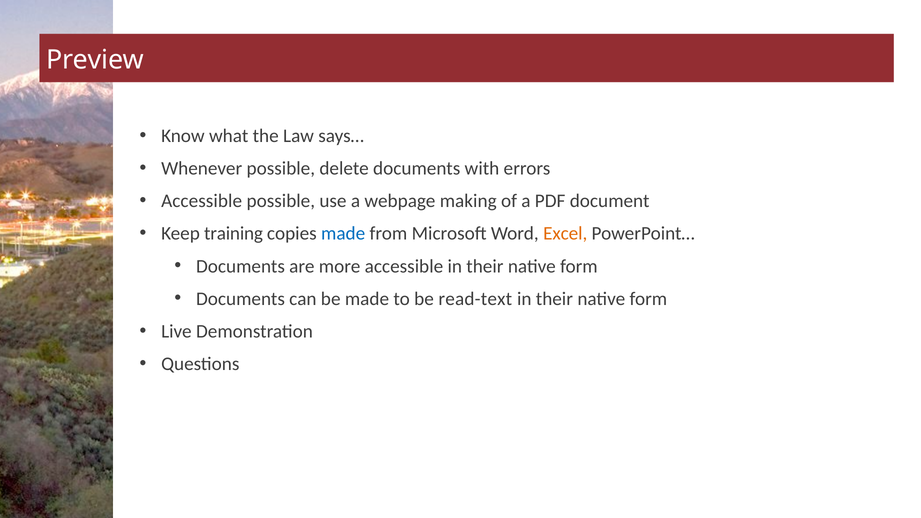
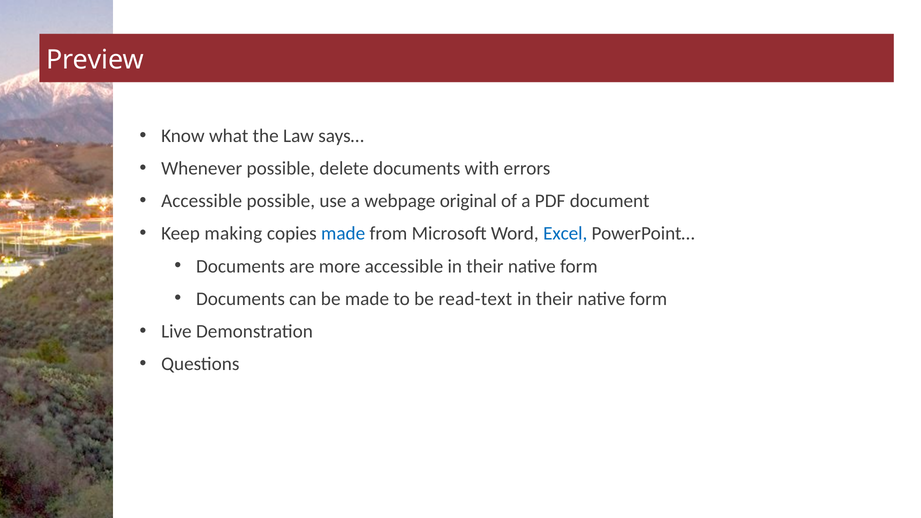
making: making -> original (468, 201)
training: training -> making (233, 234)
Excel colour: orange -> blue (565, 234)
